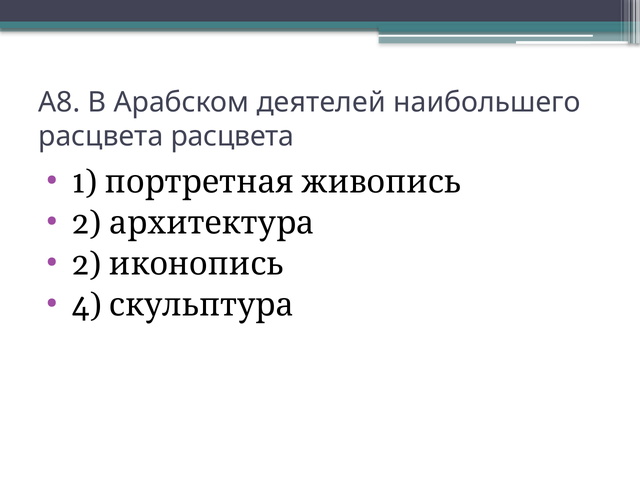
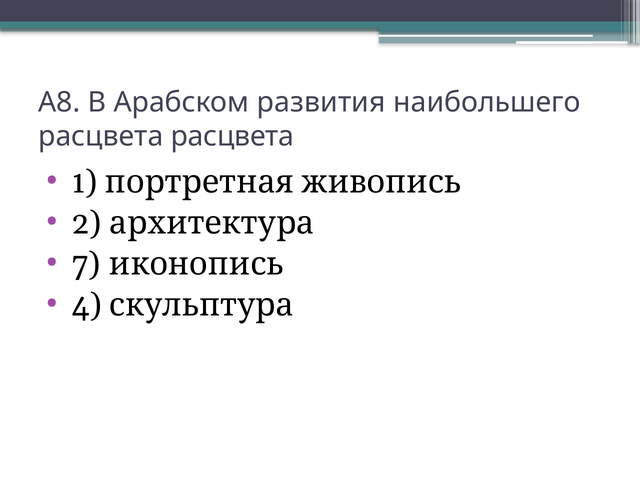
деятелей: деятелей -> развития (321, 102)
2: 2 -> 7 (86, 264)
